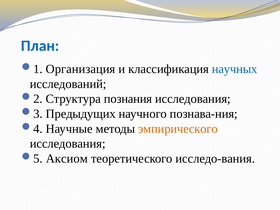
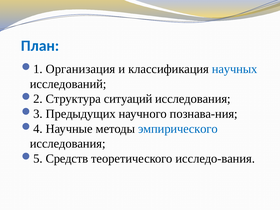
познания: познания -> ситуаций (128, 99)
эмпирического colour: orange -> blue (178, 129)
Аксиом: Аксиом -> Средств (67, 159)
